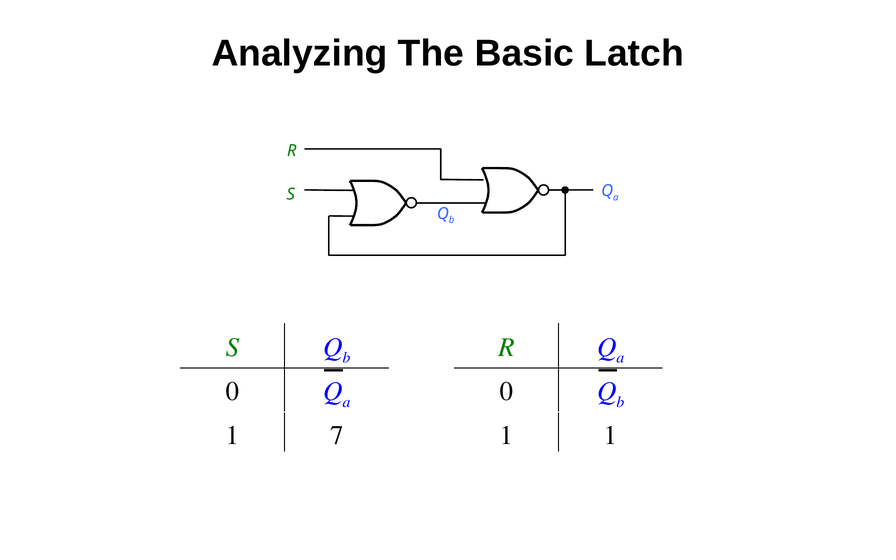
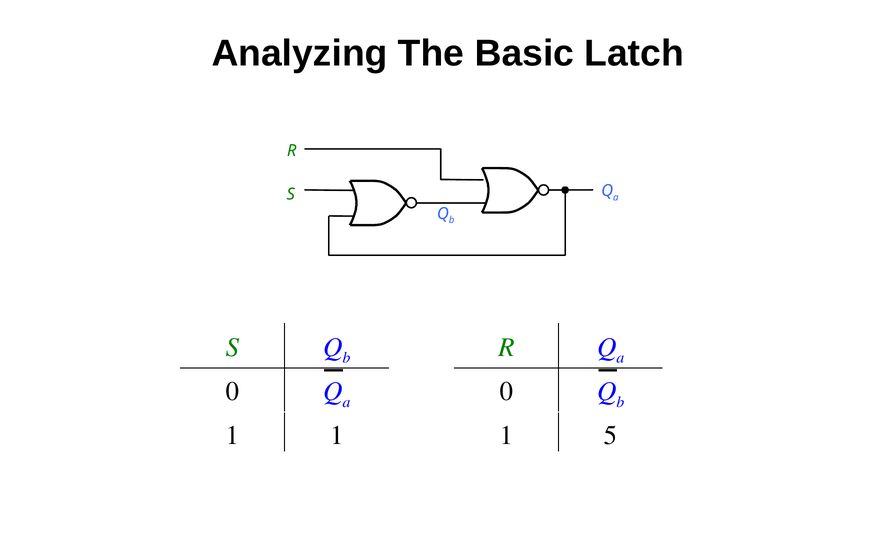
1 7: 7 -> 1 (337, 435)
1 1: 1 -> 5 (611, 435)
